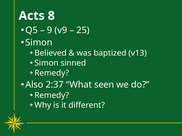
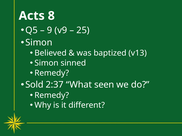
Also: Also -> Sold (34, 85)
